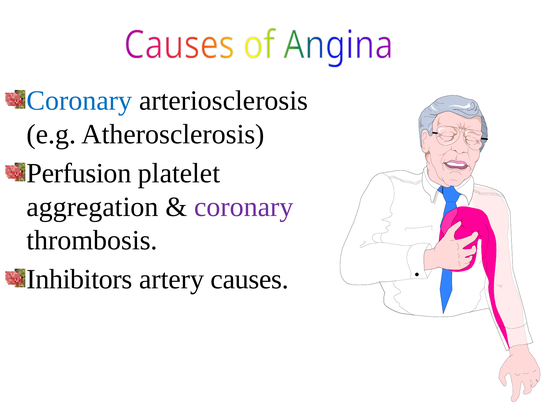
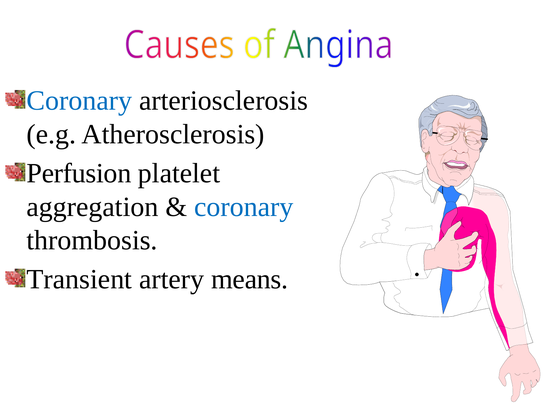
coronary colour: purple -> blue (244, 207)
Inhibitors: Inhibitors -> Transient (79, 280)
causes: causes -> means (250, 280)
